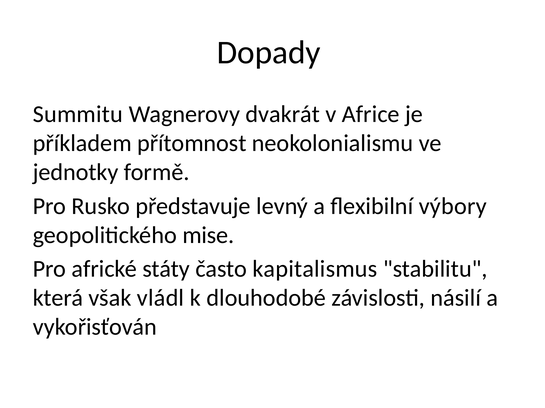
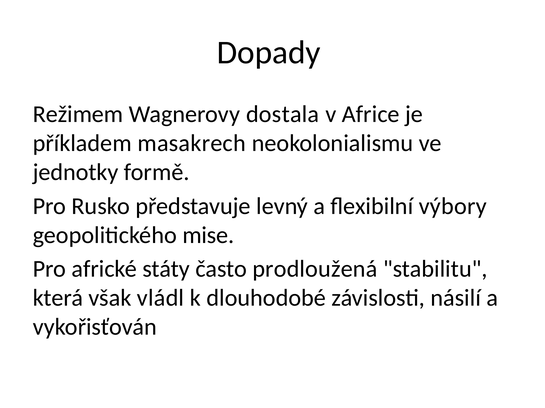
Summitu: Summitu -> Režimem (78, 114)
dvakrát: dvakrát -> dostala (283, 114)
přítomnost: přítomnost -> masakrech (192, 143)
kapitalismus: kapitalismus -> prodloužená (315, 269)
